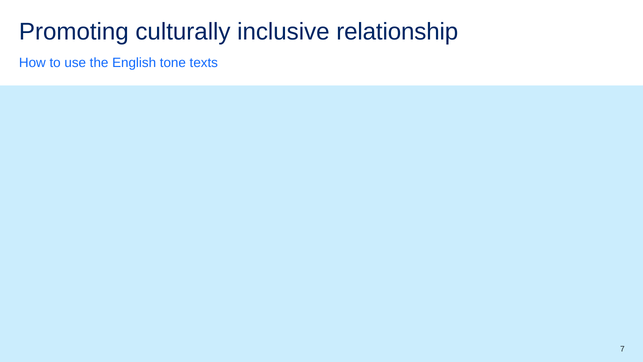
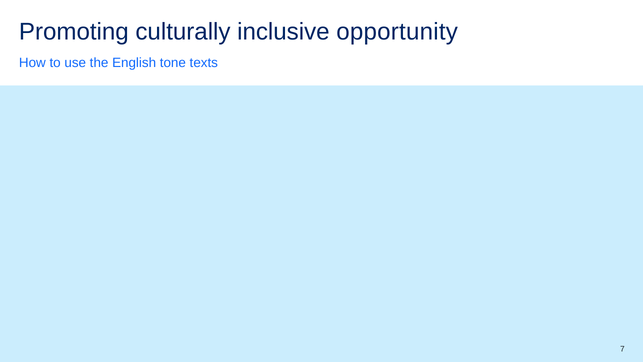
relationship: relationship -> opportunity (397, 32)
